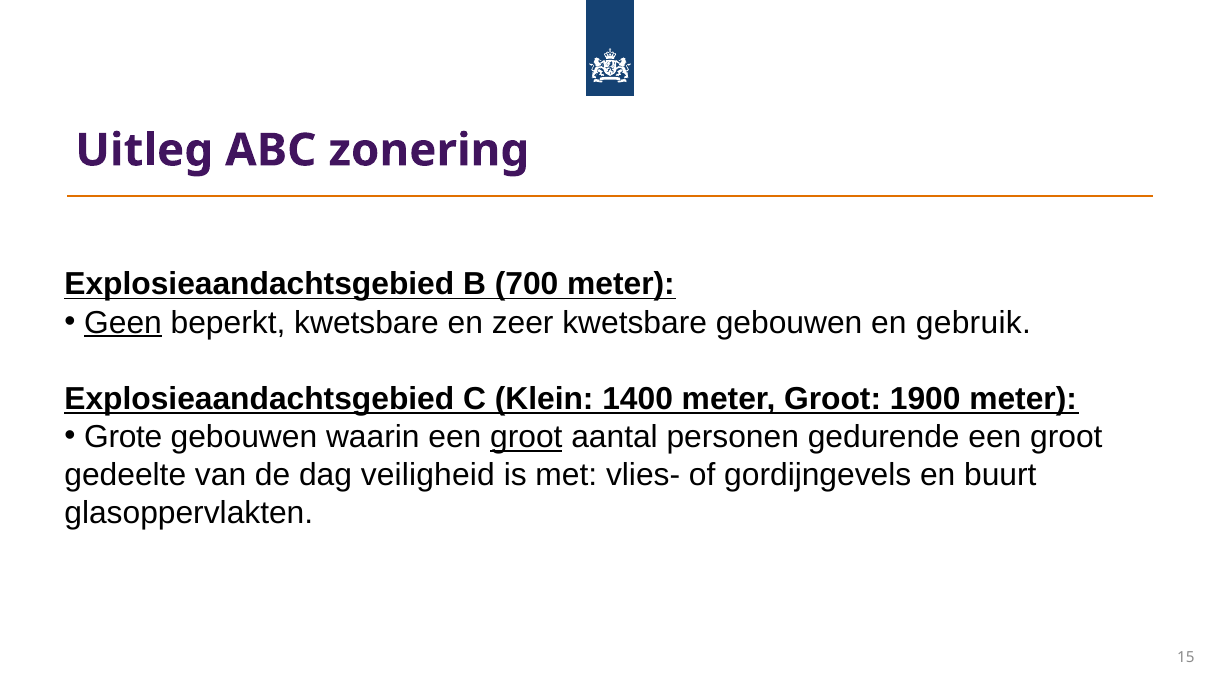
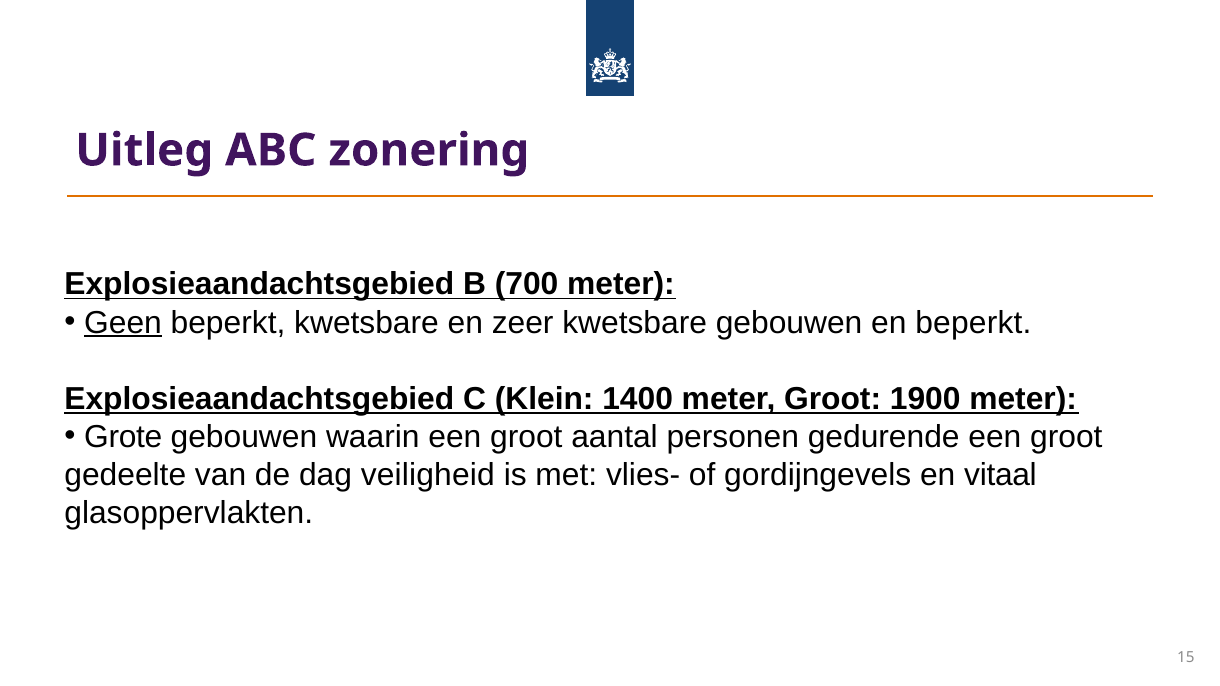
en gebruik: gebruik -> beperkt (973, 323)
groot underline: present -> none (526, 437)
buurt: buurt -> vitaal (1000, 475)
